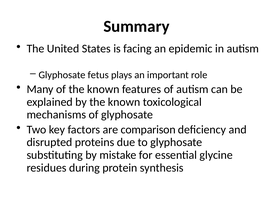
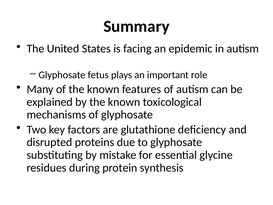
comparison: comparison -> glutathione (148, 129)
